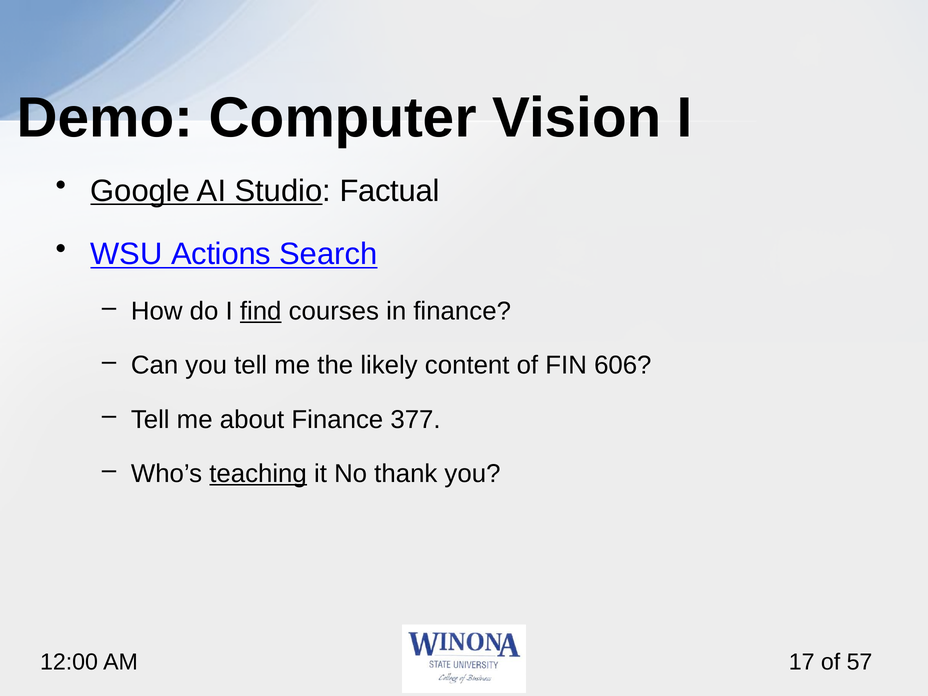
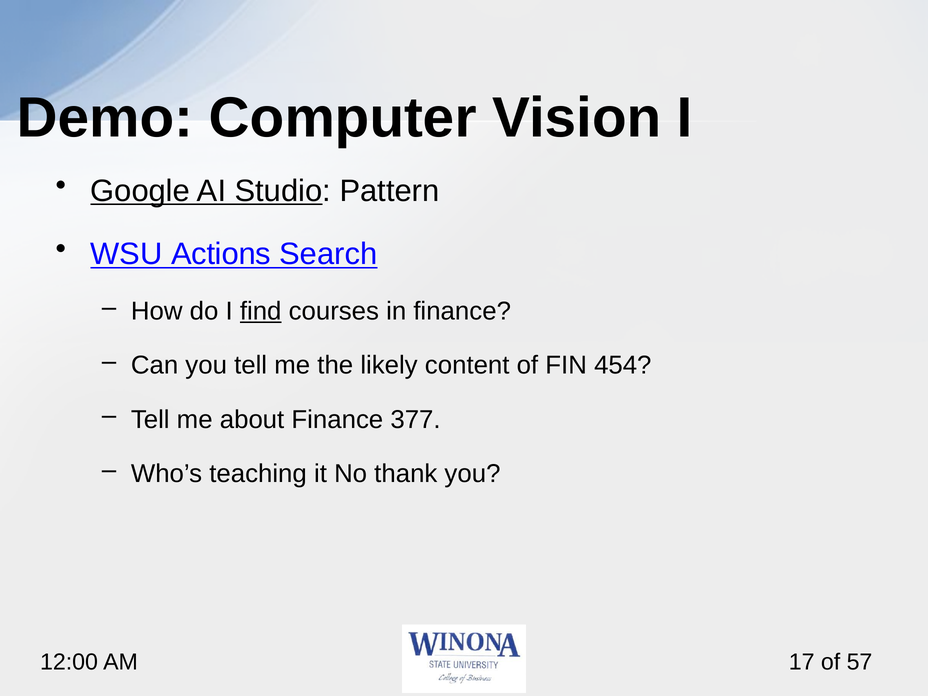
Factual: Factual -> Pattern (389, 191)
606: 606 -> 454 (623, 365)
teaching underline: present -> none (258, 474)
